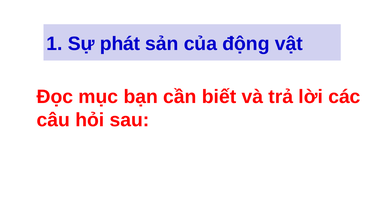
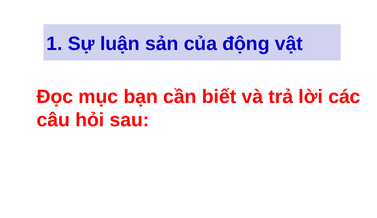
phát: phát -> luận (120, 44)
